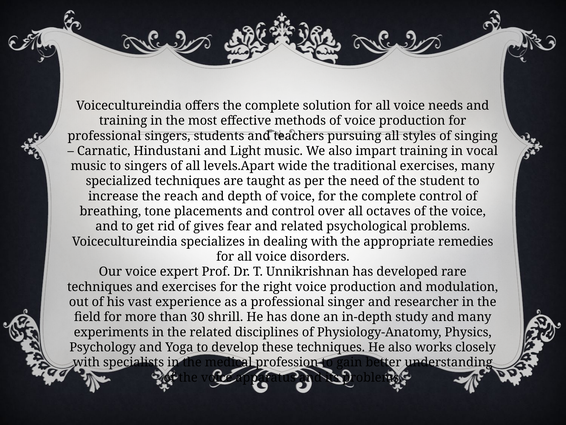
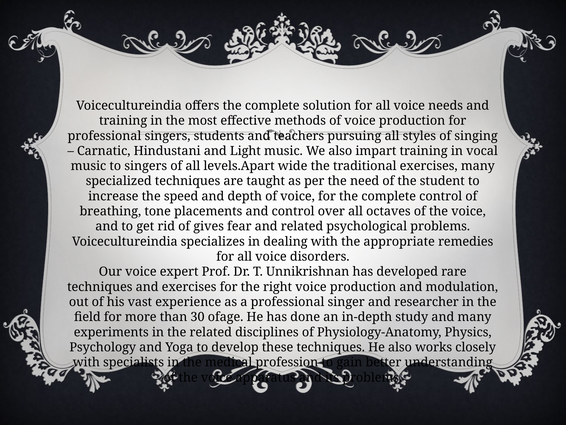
reach: reach -> speed (181, 196)
shrill: shrill -> ofage (226, 317)
